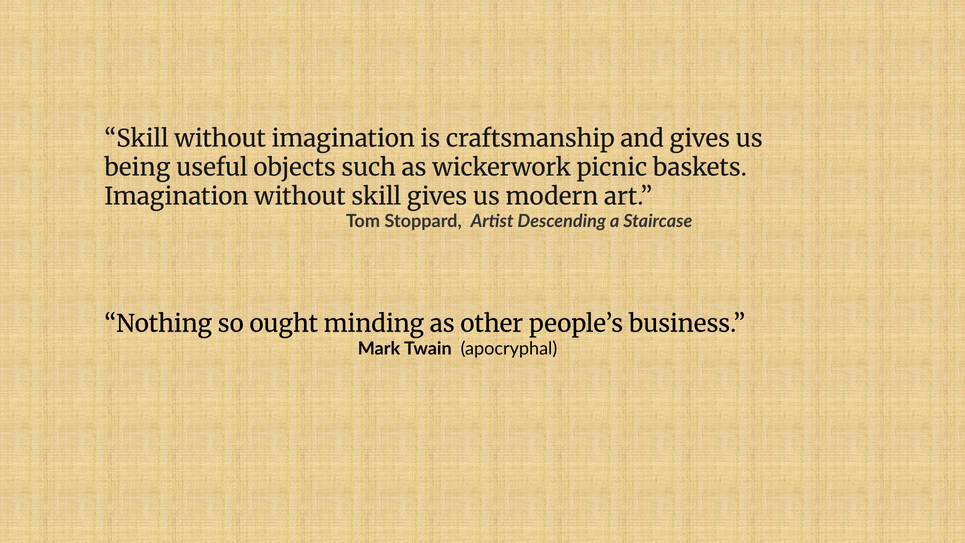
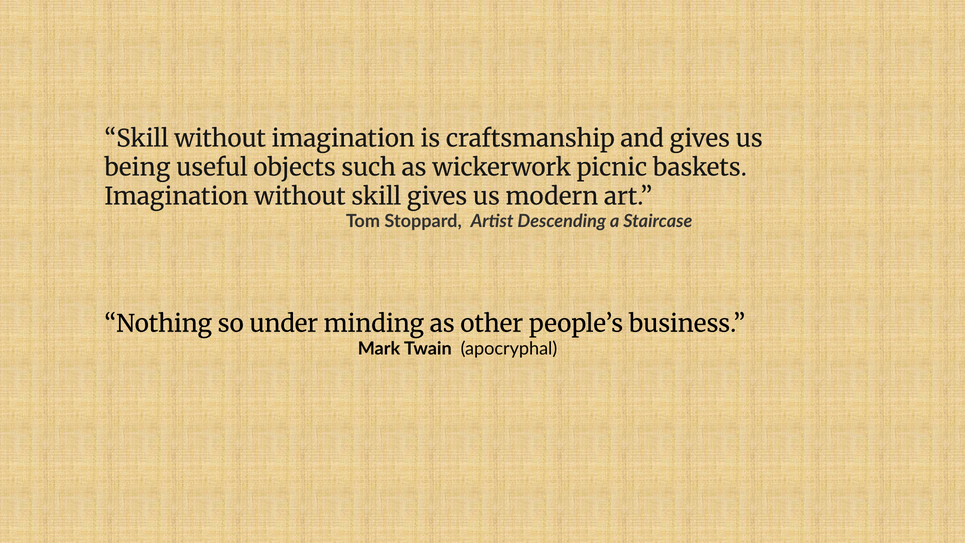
ought: ought -> under (284, 324)
